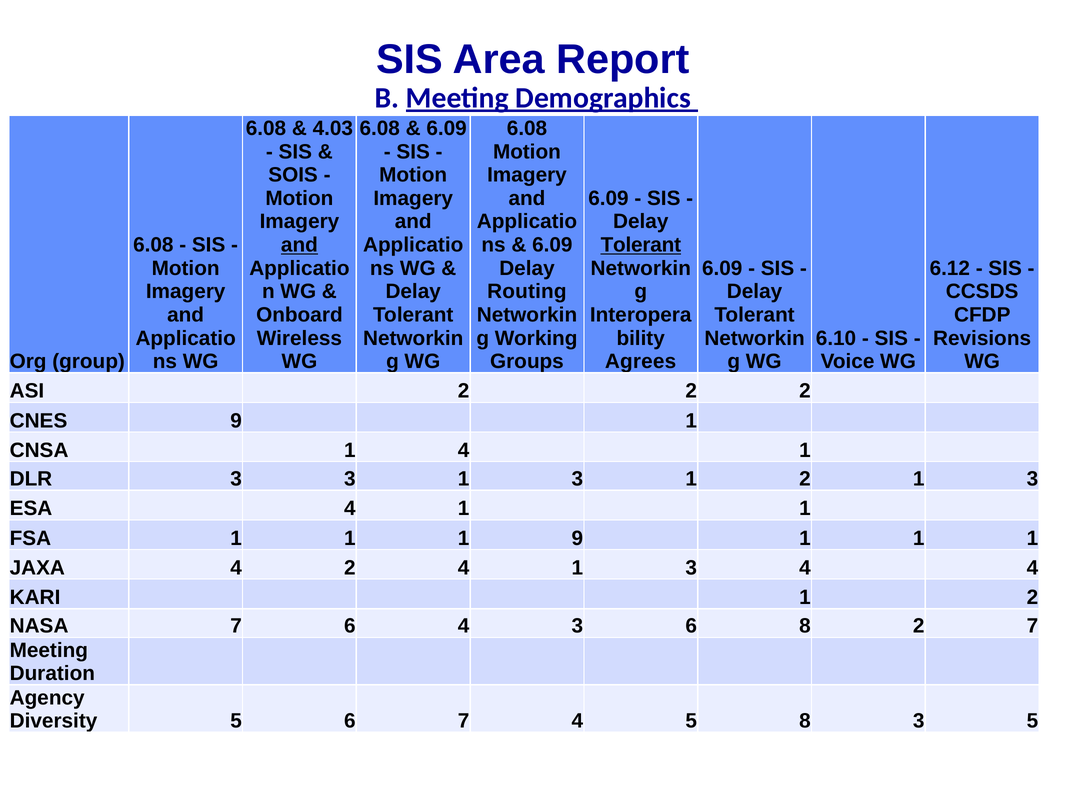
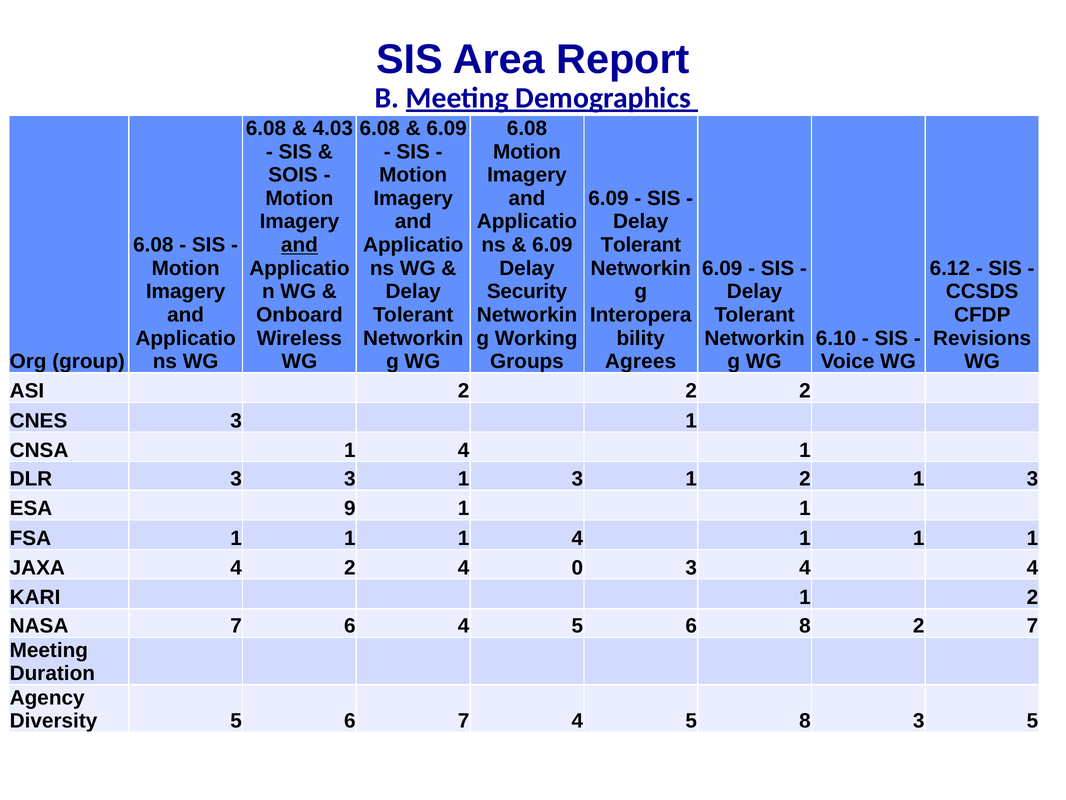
Tolerant underline: present -> none (641, 245)
Routing: Routing -> Security (527, 291)
CNES 9: 9 -> 3 (236, 420)
ESA 4: 4 -> 9 (350, 508)
1 1 9: 9 -> 4 (577, 538)
2 4 1: 1 -> 0 (577, 567)
6 4 3: 3 -> 5 (577, 626)
